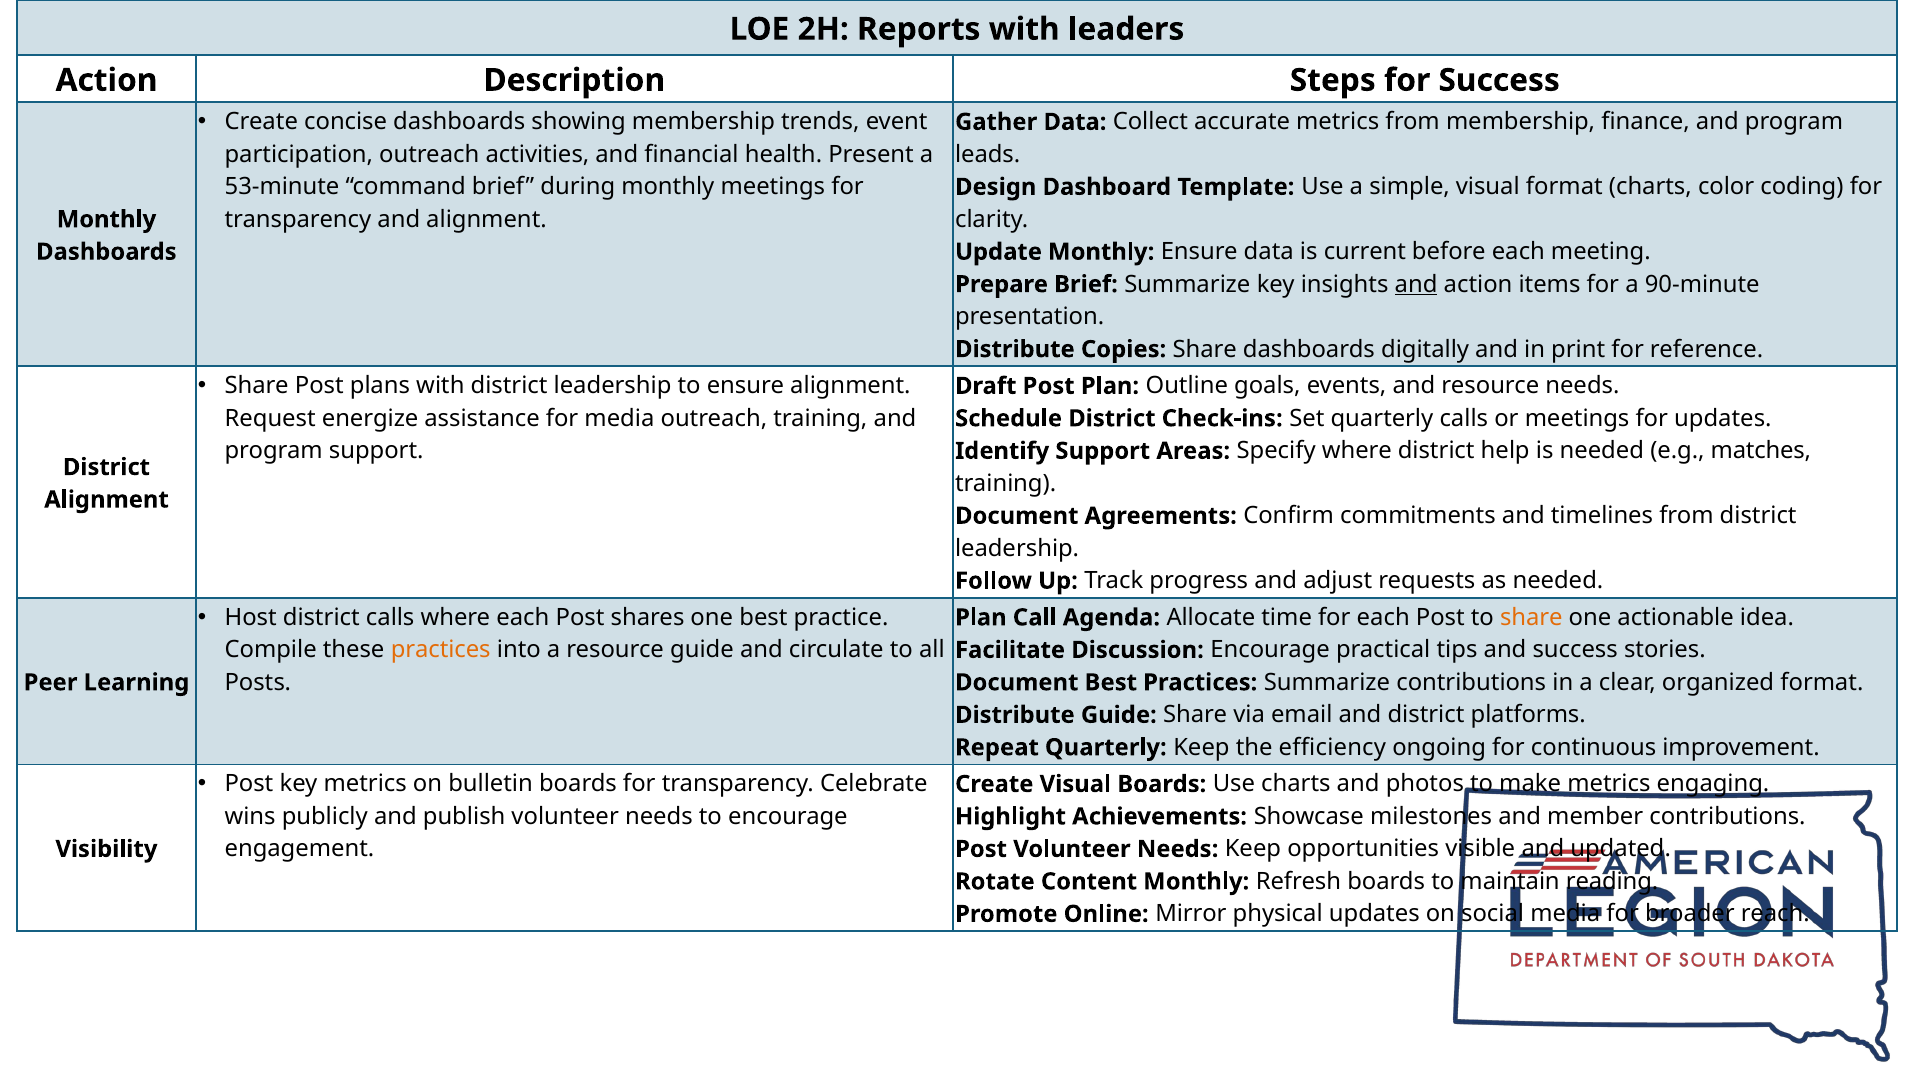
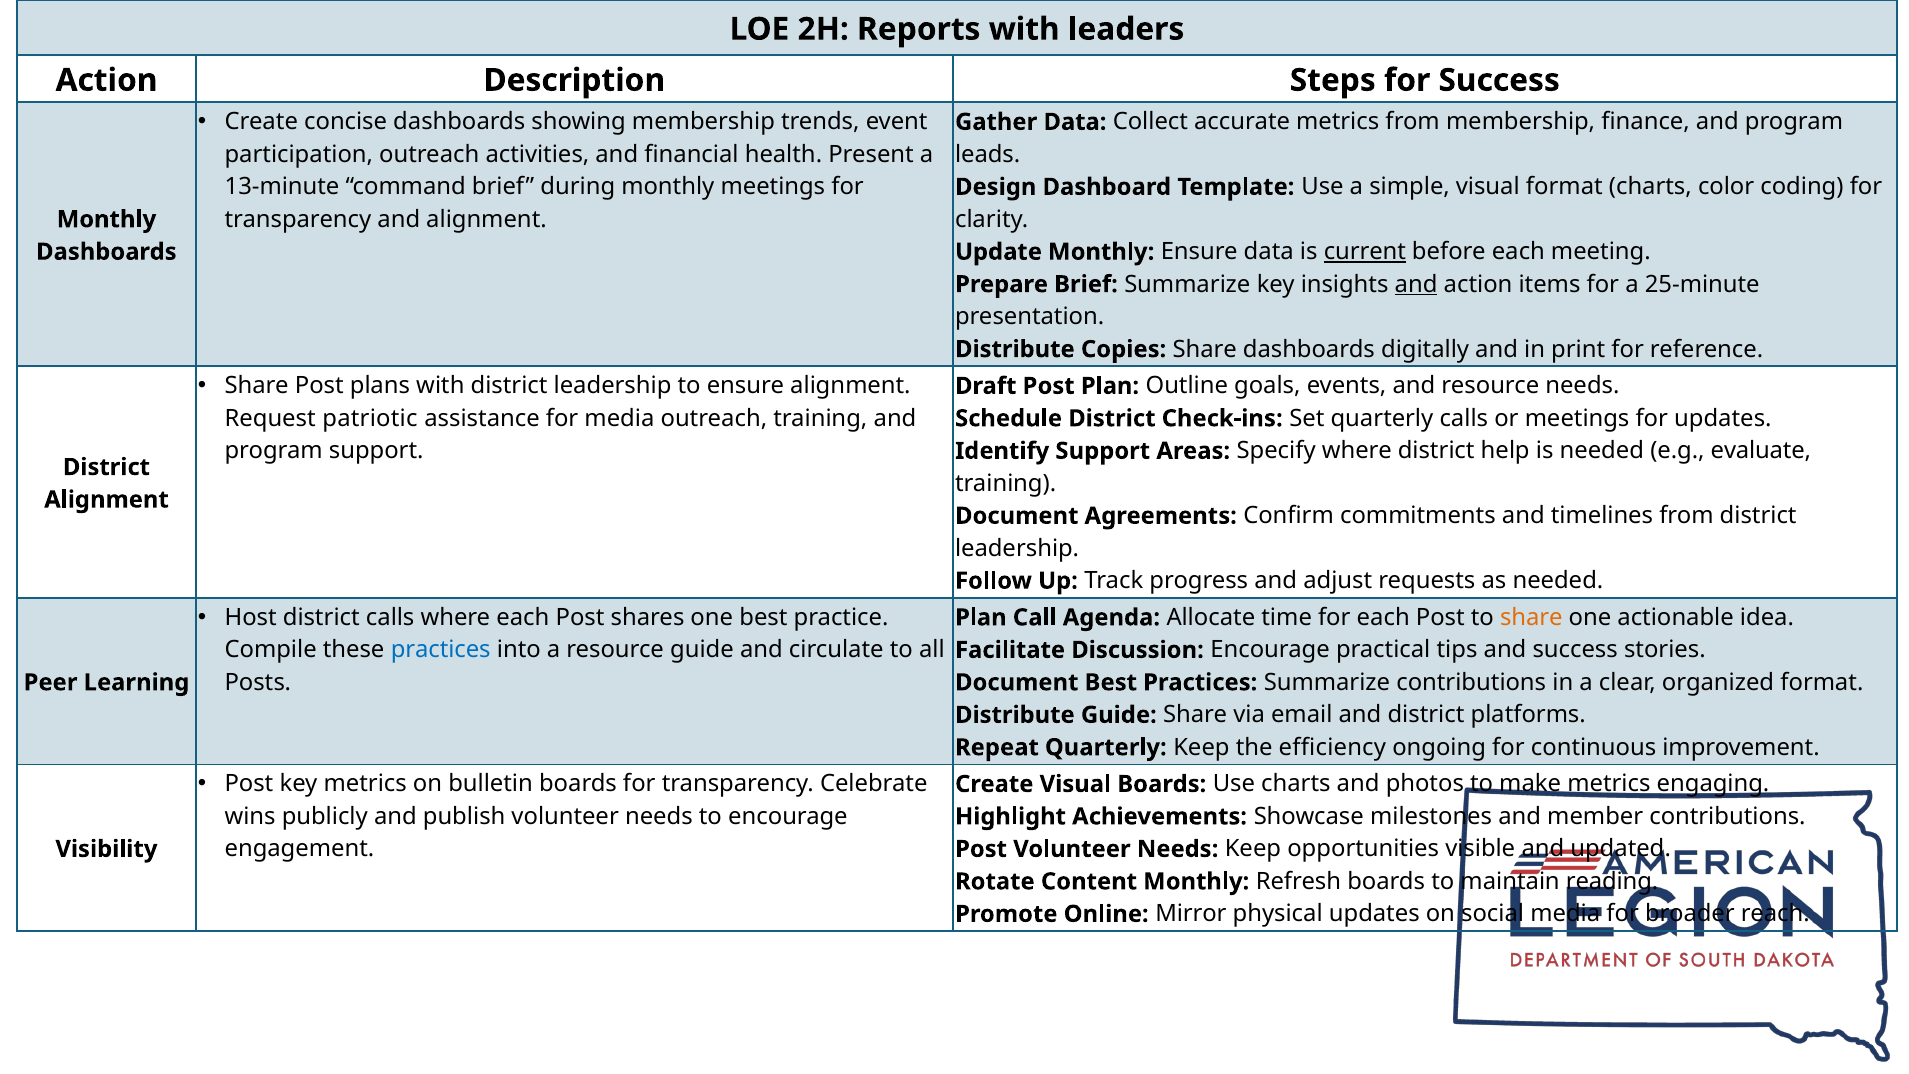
53-minute: 53-minute -> 13-minute (282, 187)
current underline: none -> present (1365, 252)
90-minute: 90-minute -> 25-minute (1702, 284)
energize: energize -> patriotic (370, 418)
matches: matches -> evaluate (1761, 451)
practices colour: orange -> blue (441, 650)
